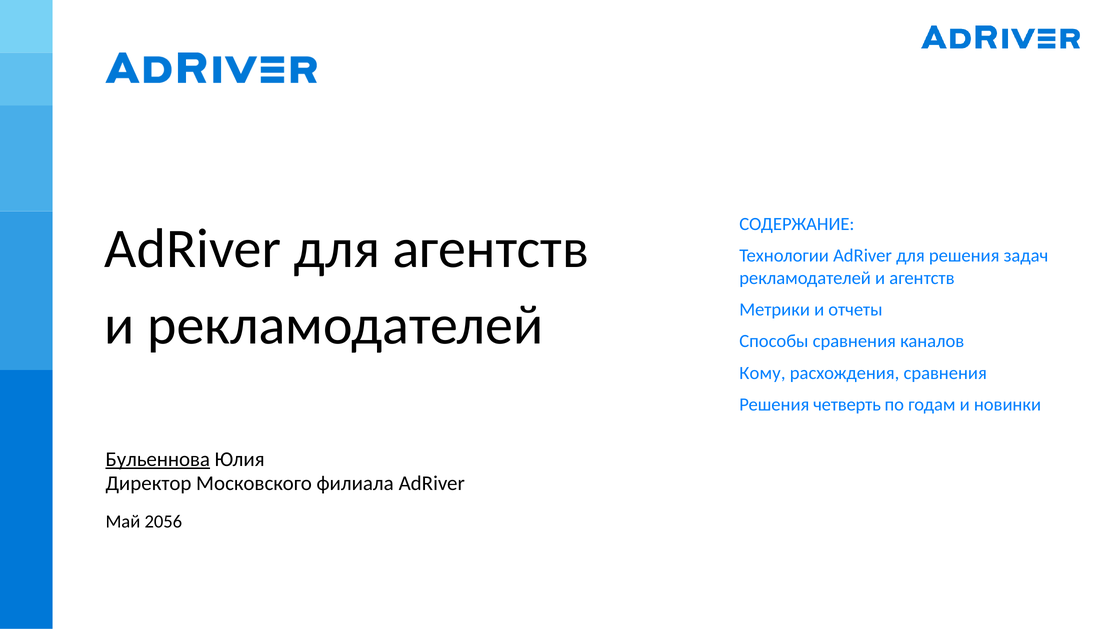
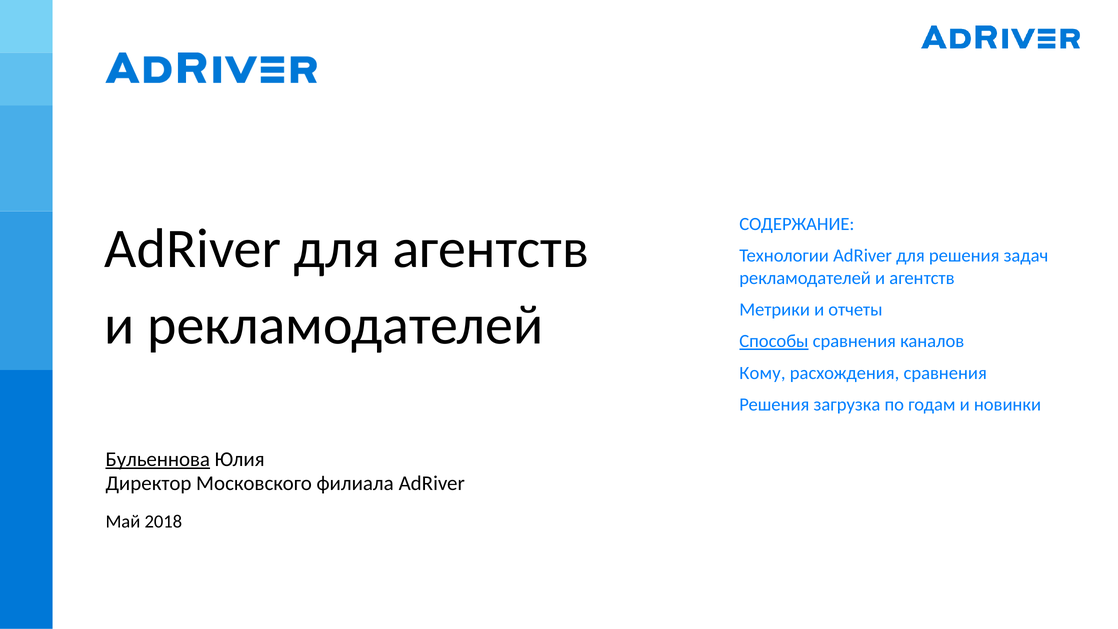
Способы underline: none -> present (774, 341)
четверть: четверть -> загрузка (847, 404)
2056: 2056 -> 2018 (163, 522)
